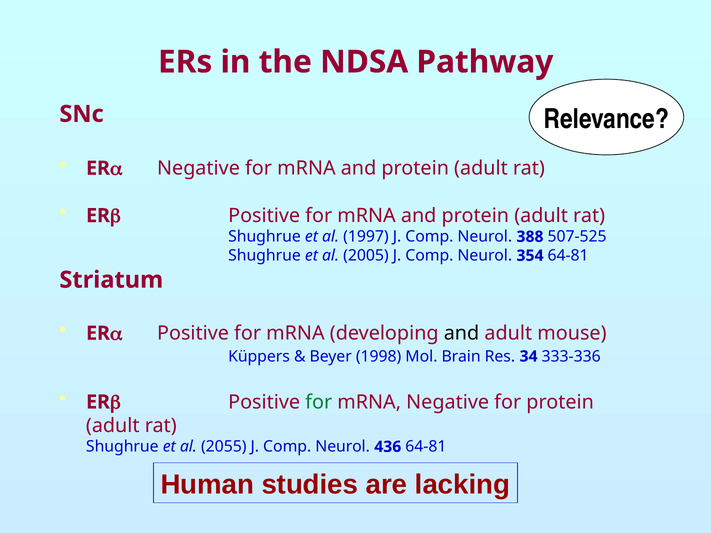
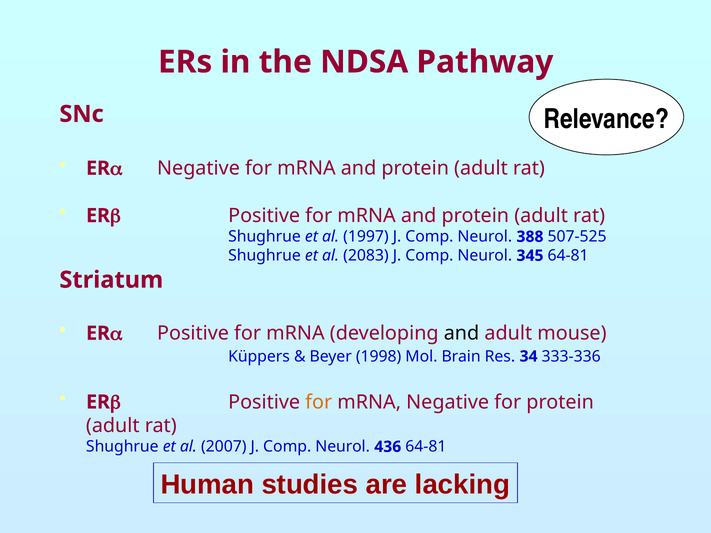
2005: 2005 -> 2083 (366, 256)
354: 354 -> 345 (530, 256)
for colour: green -> orange (319, 402)
2055: 2055 -> 2007 (224, 447)
